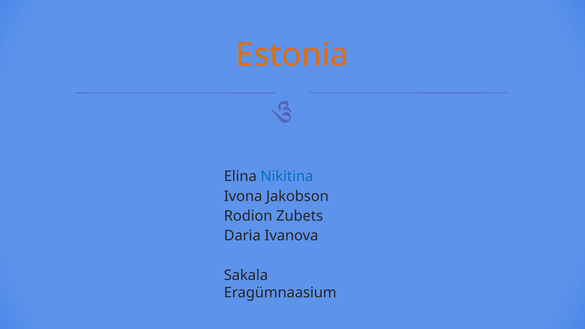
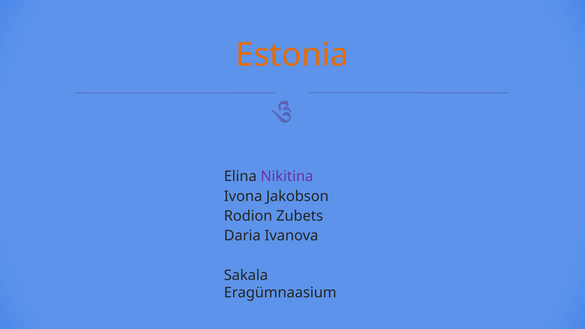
Nikitina colour: blue -> purple (287, 177)
